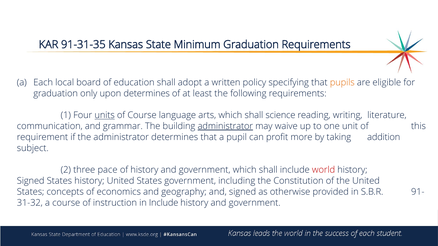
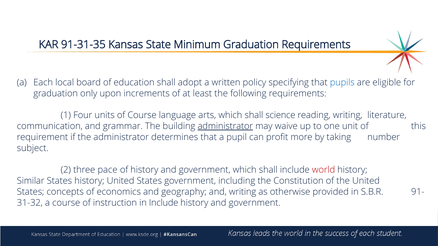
pupils colour: orange -> blue (342, 83)
upon determines: determines -> increments (147, 93)
units underline: present -> none (105, 115)
addition: addition -> number (384, 137)
Signed: Signed -> Similar (31, 181)
and signed: signed -> writing (243, 192)
